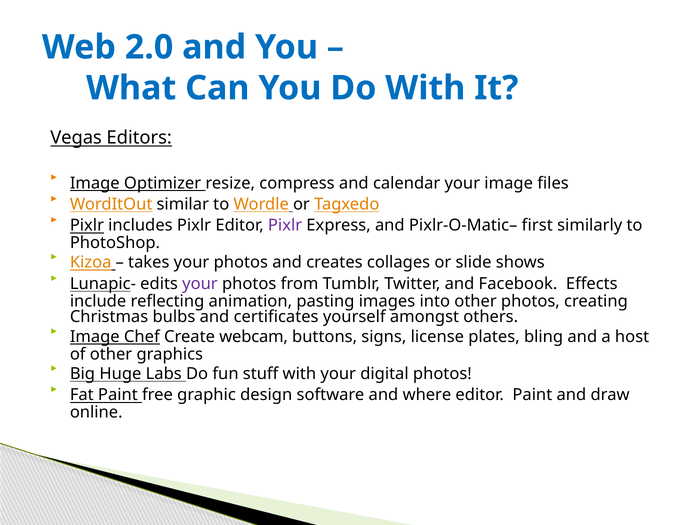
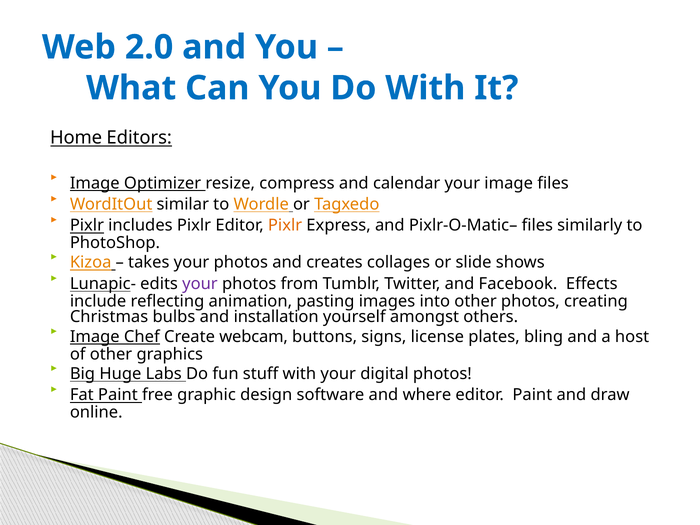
Vegas: Vegas -> Home (76, 138)
Pixlr colour: purple -> orange (285, 225)
Pixlr-O-Matic– first: first -> files (537, 225)
certificates: certificates -> installation (276, 317)
